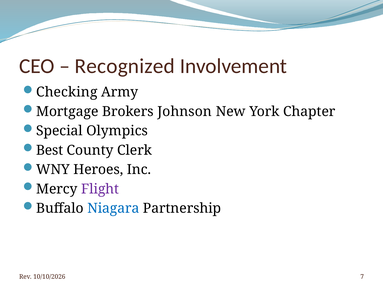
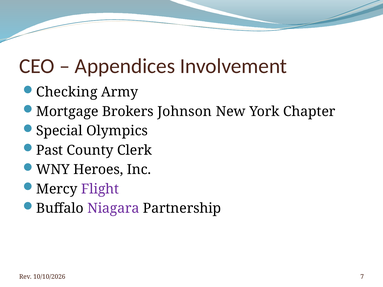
Recognized: Recognized -> Appendices (125, 66)
Best: Best -> Past (50, 150)
Niagara colour: blue -> purple (113, 209)
